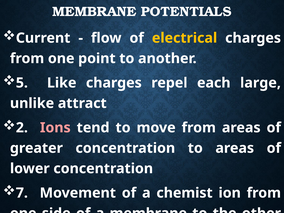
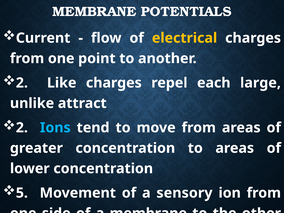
5: 5 -> 2 (22, 83)
Ions colour: pink -> light blue (55, 128)
7: 7 -> 5 (22, 193)
chemist: chemist -> sensory (184, 193)
